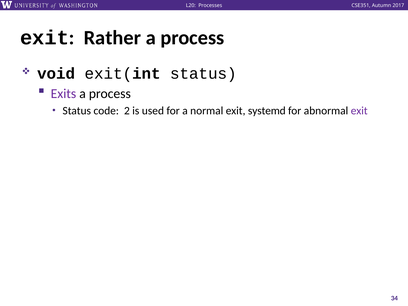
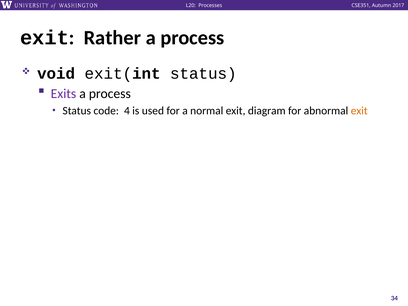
2: 2 -> 4 (127, 111)
systemd: systemd -> diagram (267, 111)
exit colour: purple -> orange (359, 111)
